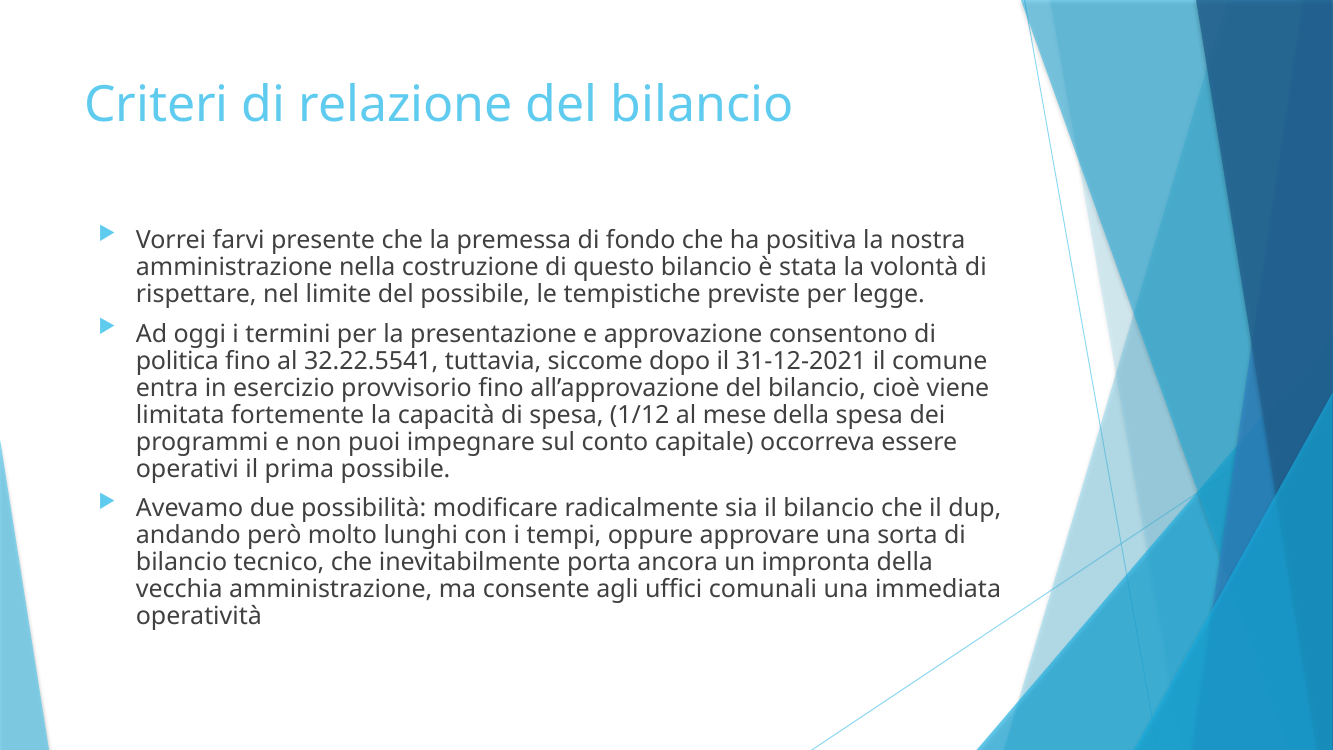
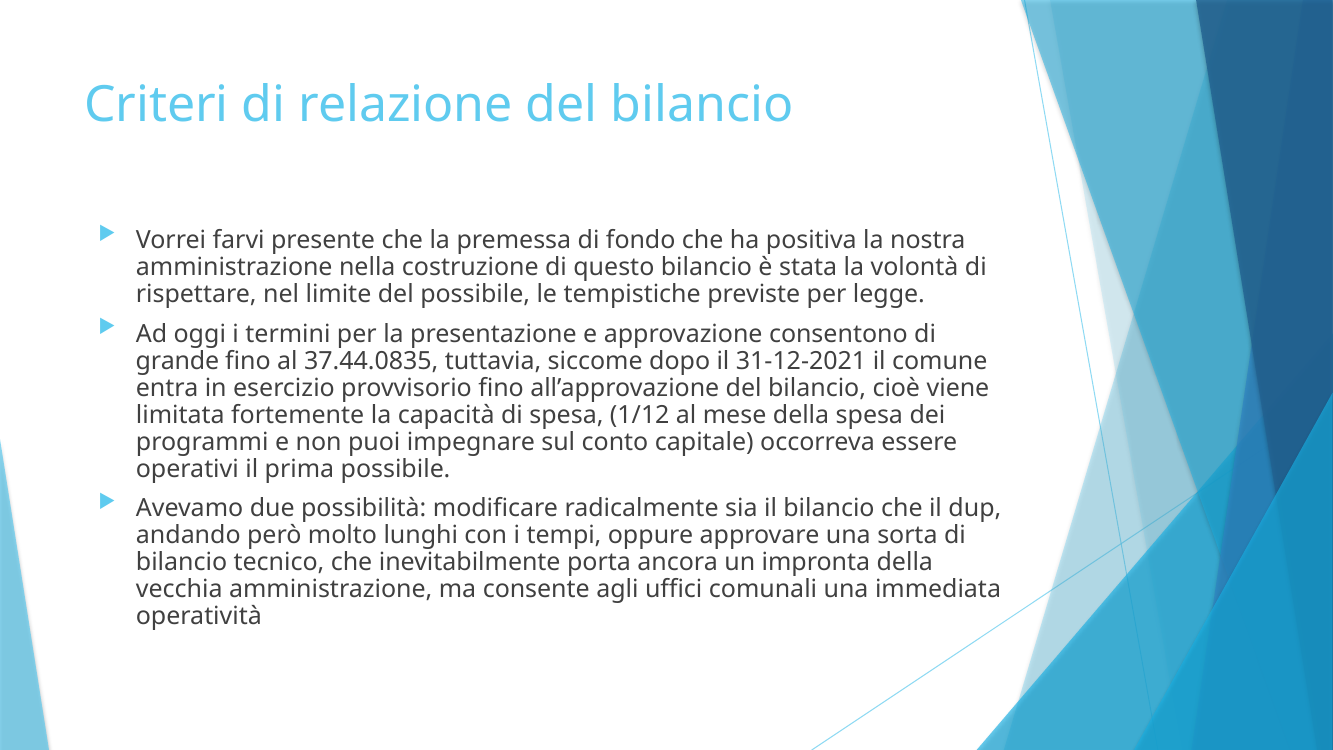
politica: politica -> grande (177, 361)
32.22.5541: 32.22.5541 -> 37.44.0835 (371, 361)
